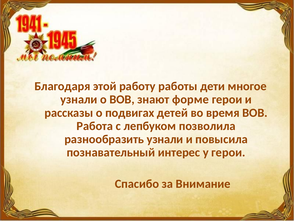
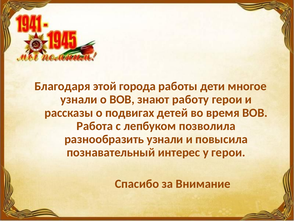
работу: работу -> города (137, 86)
форме: форме -> работу (190, 99)
